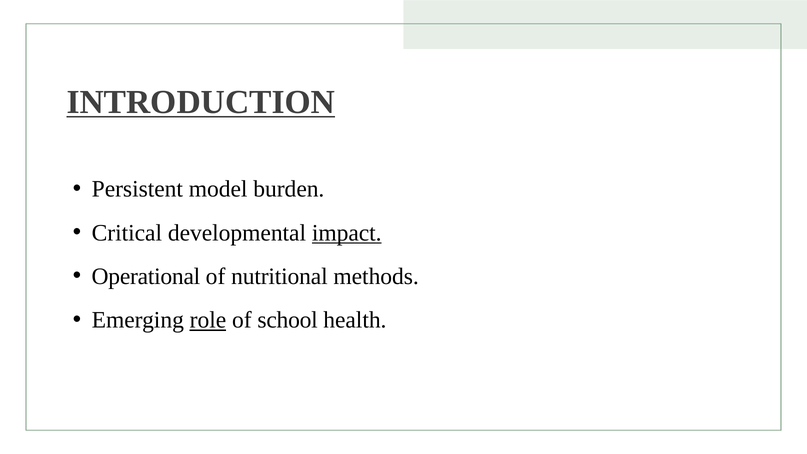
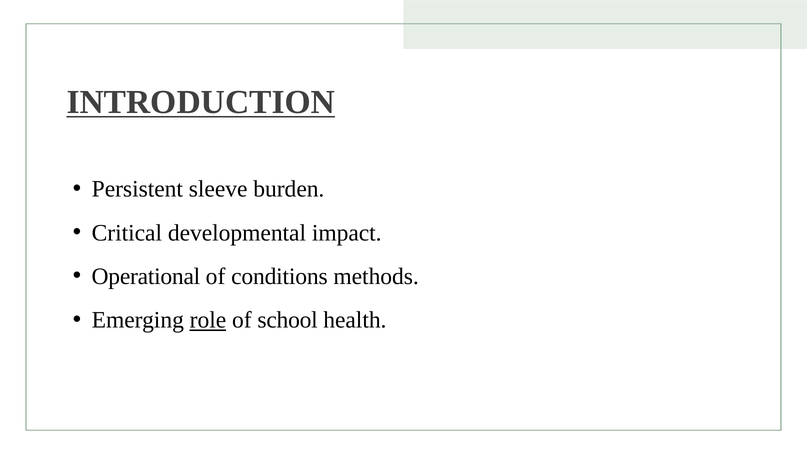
model: model -> sleeve (218, 189)
impact underline: present -> none (347, 233)
nutritional: nutritional -> conditions (279, 276)
